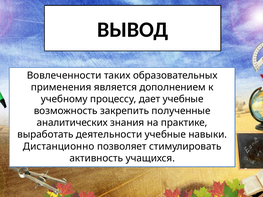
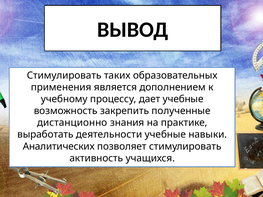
Вовлеченности: Вовлеченности -> Стимулировать (64, 75)
аналитических: аналитических -> дистанционно (72, 123)
Дистанционно: Дистанционно -> Аналитических (59, 147)
